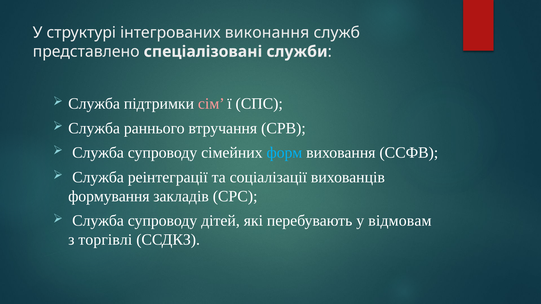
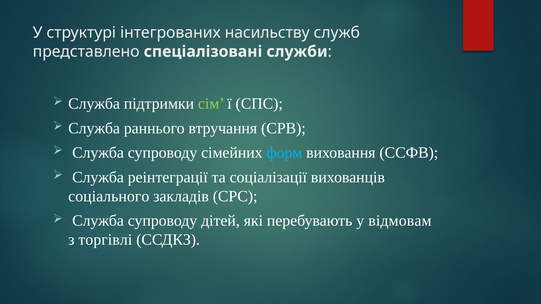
виконання: виконання -> насильству (267, 33)
сім colour: pink -> light green (211, 104)
формування: формування -> соціального (109, 196)
